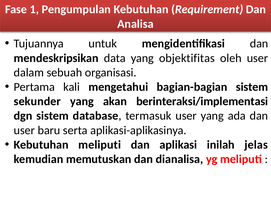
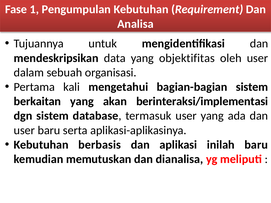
sekunder: sekunder -> berkaitan (37, 101)
Kebutuhan meliputi: meliputi -> berbasis (100, 145)
inilah jelas: jelas -> baru (256, 145)
